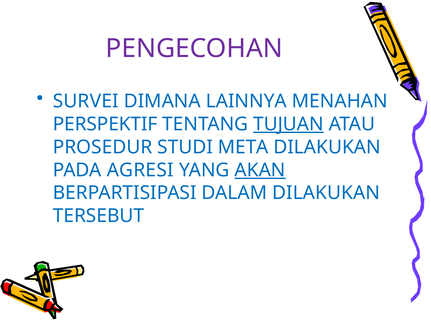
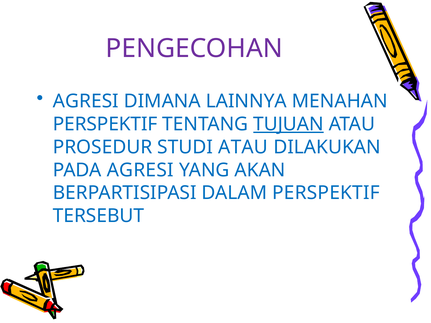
SURVEI: SURVEI -> AGRESI (86, 101)
STUDI META: META -> ATAU (243, 147)
AKAN underline: present -> none (260, 170)
DALAM DILAKUKAN: DILAKUKAN -> PERSPEKTIF (326, 193)
